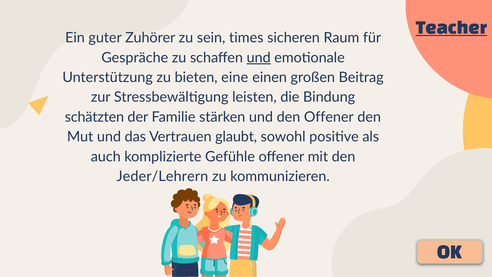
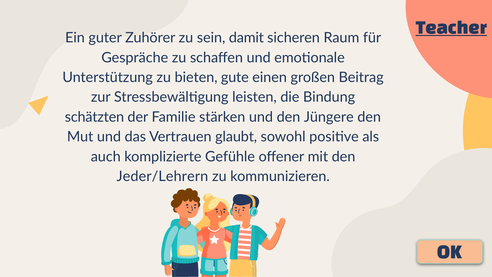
times: times -> damit (246, 38)
und underline: present -> none (259, 58)
eine: eine -> gute (235, 77)
den Offener: Offener -> Jüngere (329, 117)
